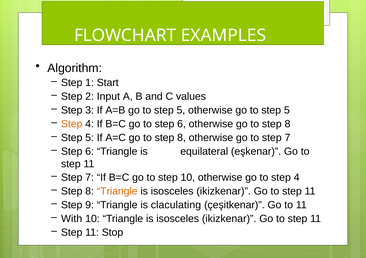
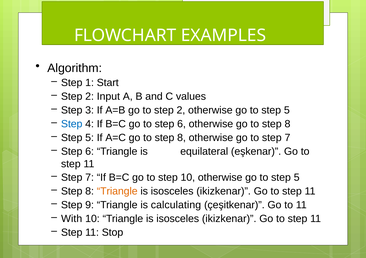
5: 5 -> 2 (181, 110)
Step colour: orange -> blue (72, 124)
4: 4 -> 5 (297, 178)
claculating: claculating -> calculating (176, 205)
